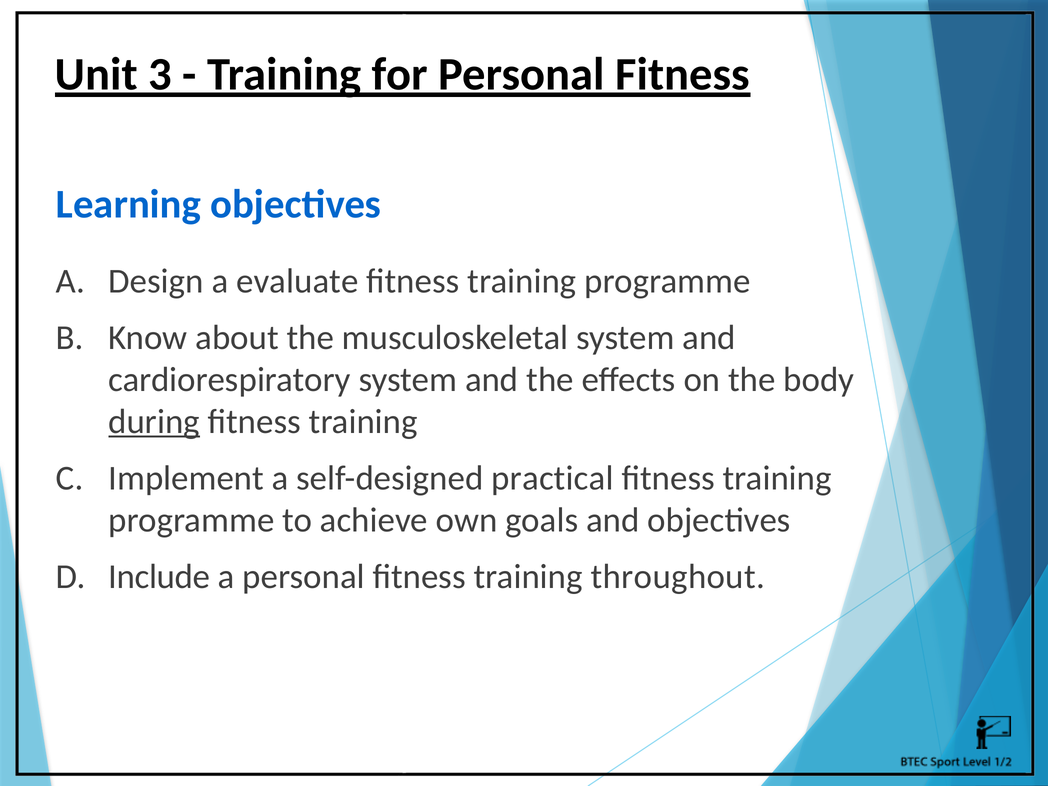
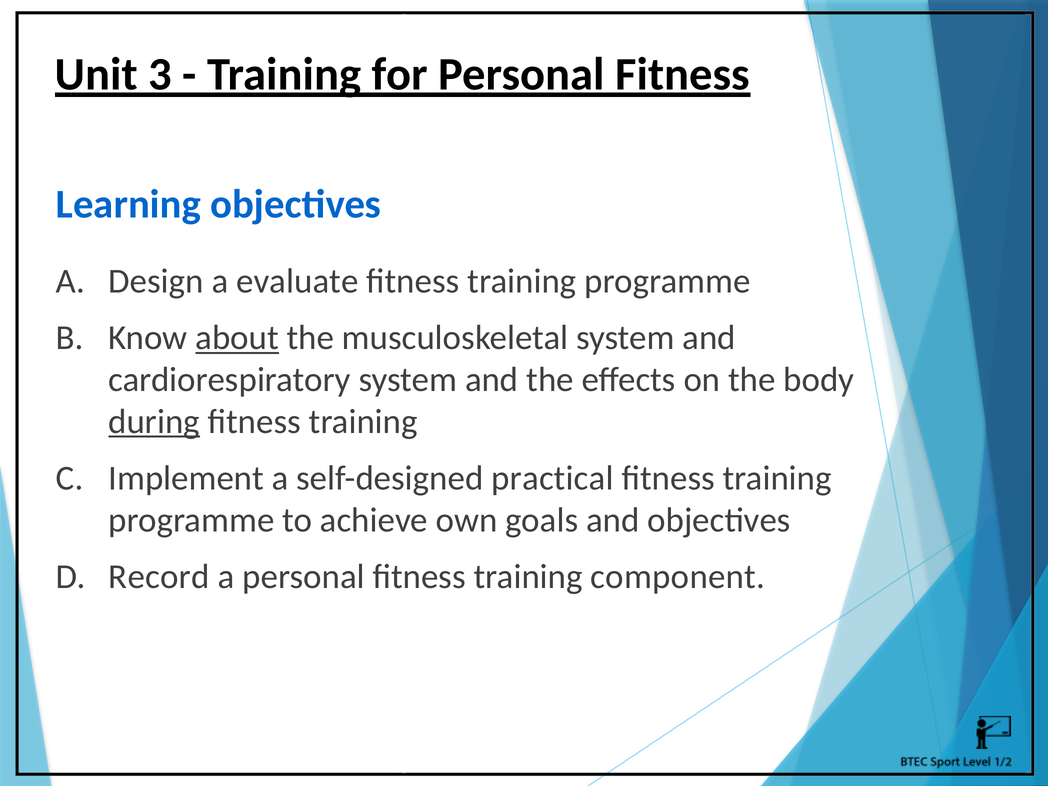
about underline: none -> present (237, 338)
Include: Include -> Record (159, 577)
throughout: throughout -> component (678, 577)
